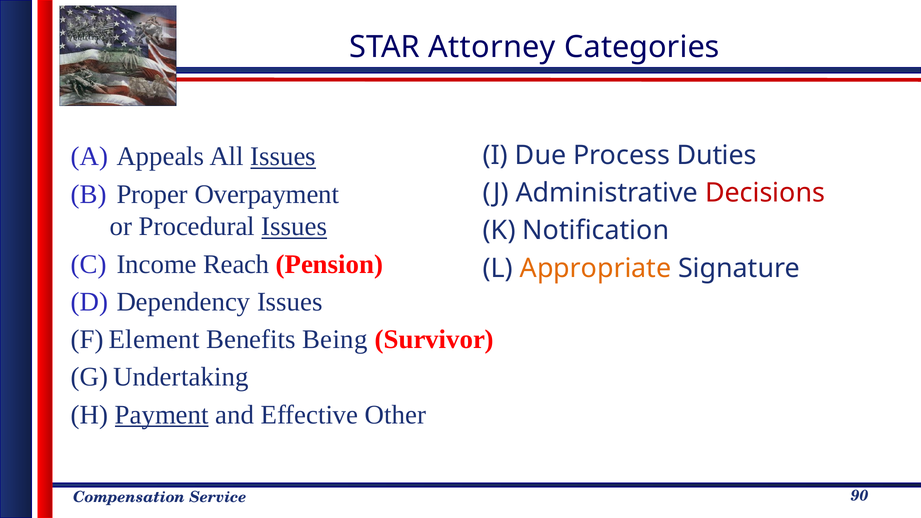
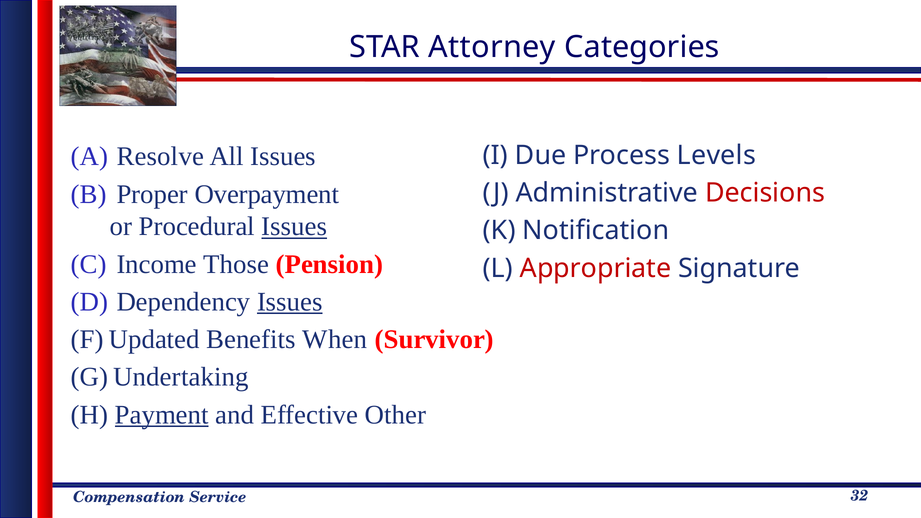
Appeals: Appeals -> Resolve (160, 157)
Issues underline: present -> none (283, 157)
Duties: Duties -> Levels (716, 155)
Reach: Reach -> Those (236, 264)
Appropriate colour: orange -> red (596, 268)
Issues underline: none -> present (290, 302)
Element: Element -> Updated (154, 339)
Being: Being -> When (335, 339)
90: 90 -> 32 (860, 496)
